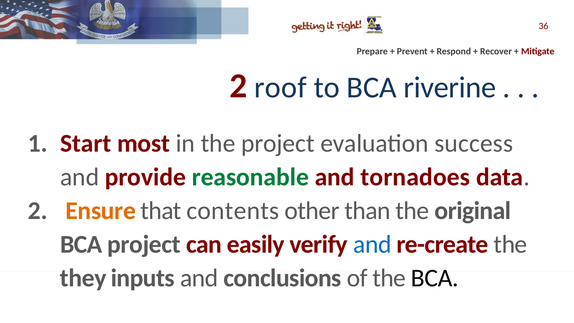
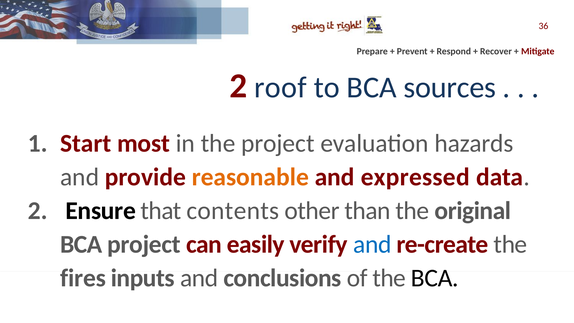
riverine: riverine -> sources (450, 87)
success: success -> hazards (474, 143)
reasonable colour: green -> orange (250, 177)
tornadoes: tornadoes -> expressed (415, 177)
Ensure colour: orange -> black (101, 211)
they: they -> fires (83, 278)
